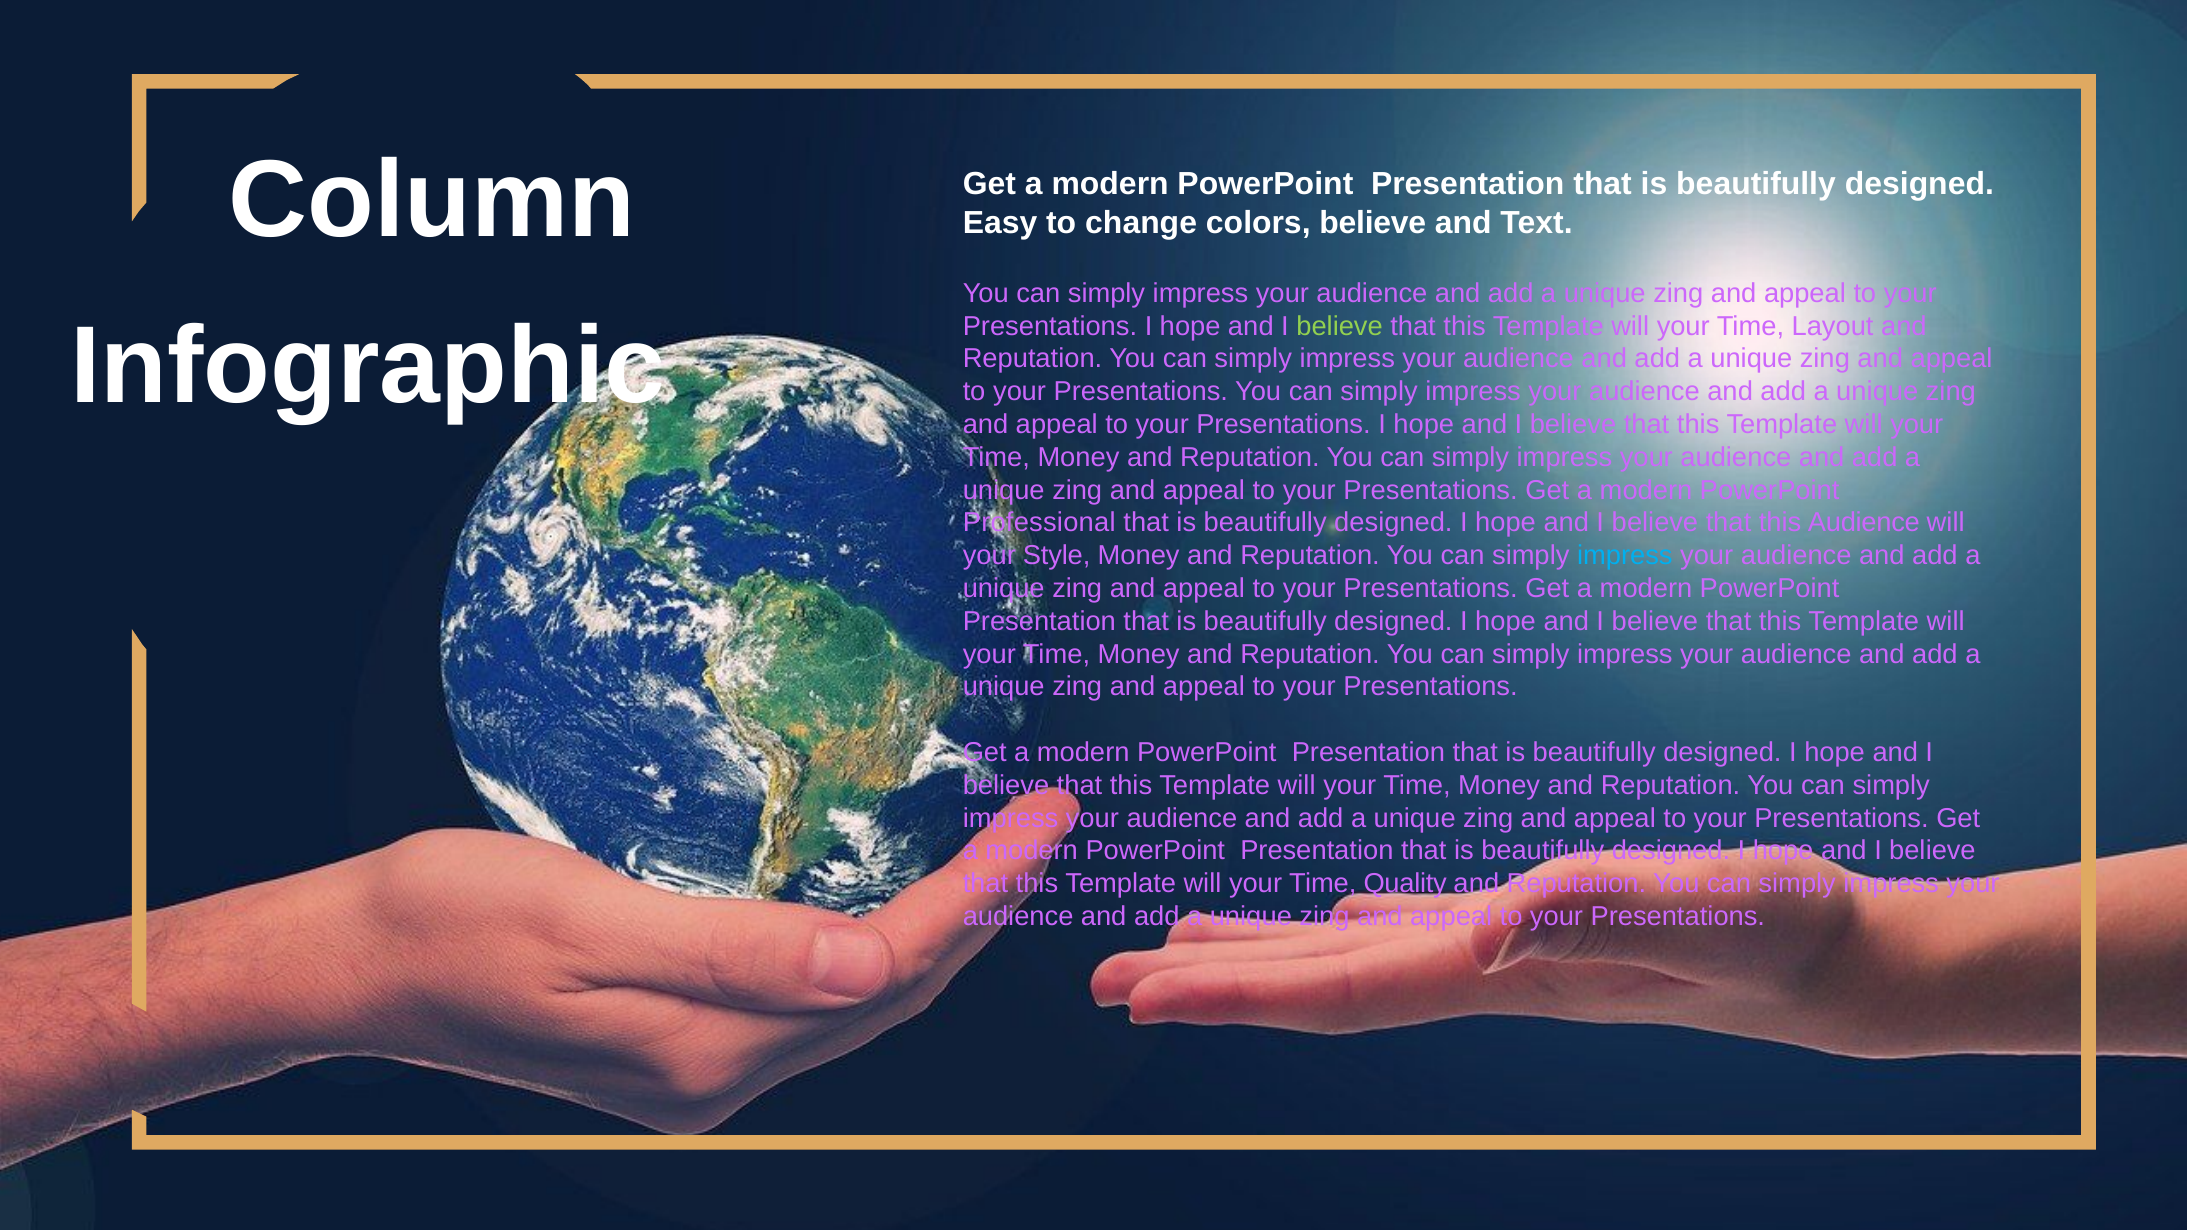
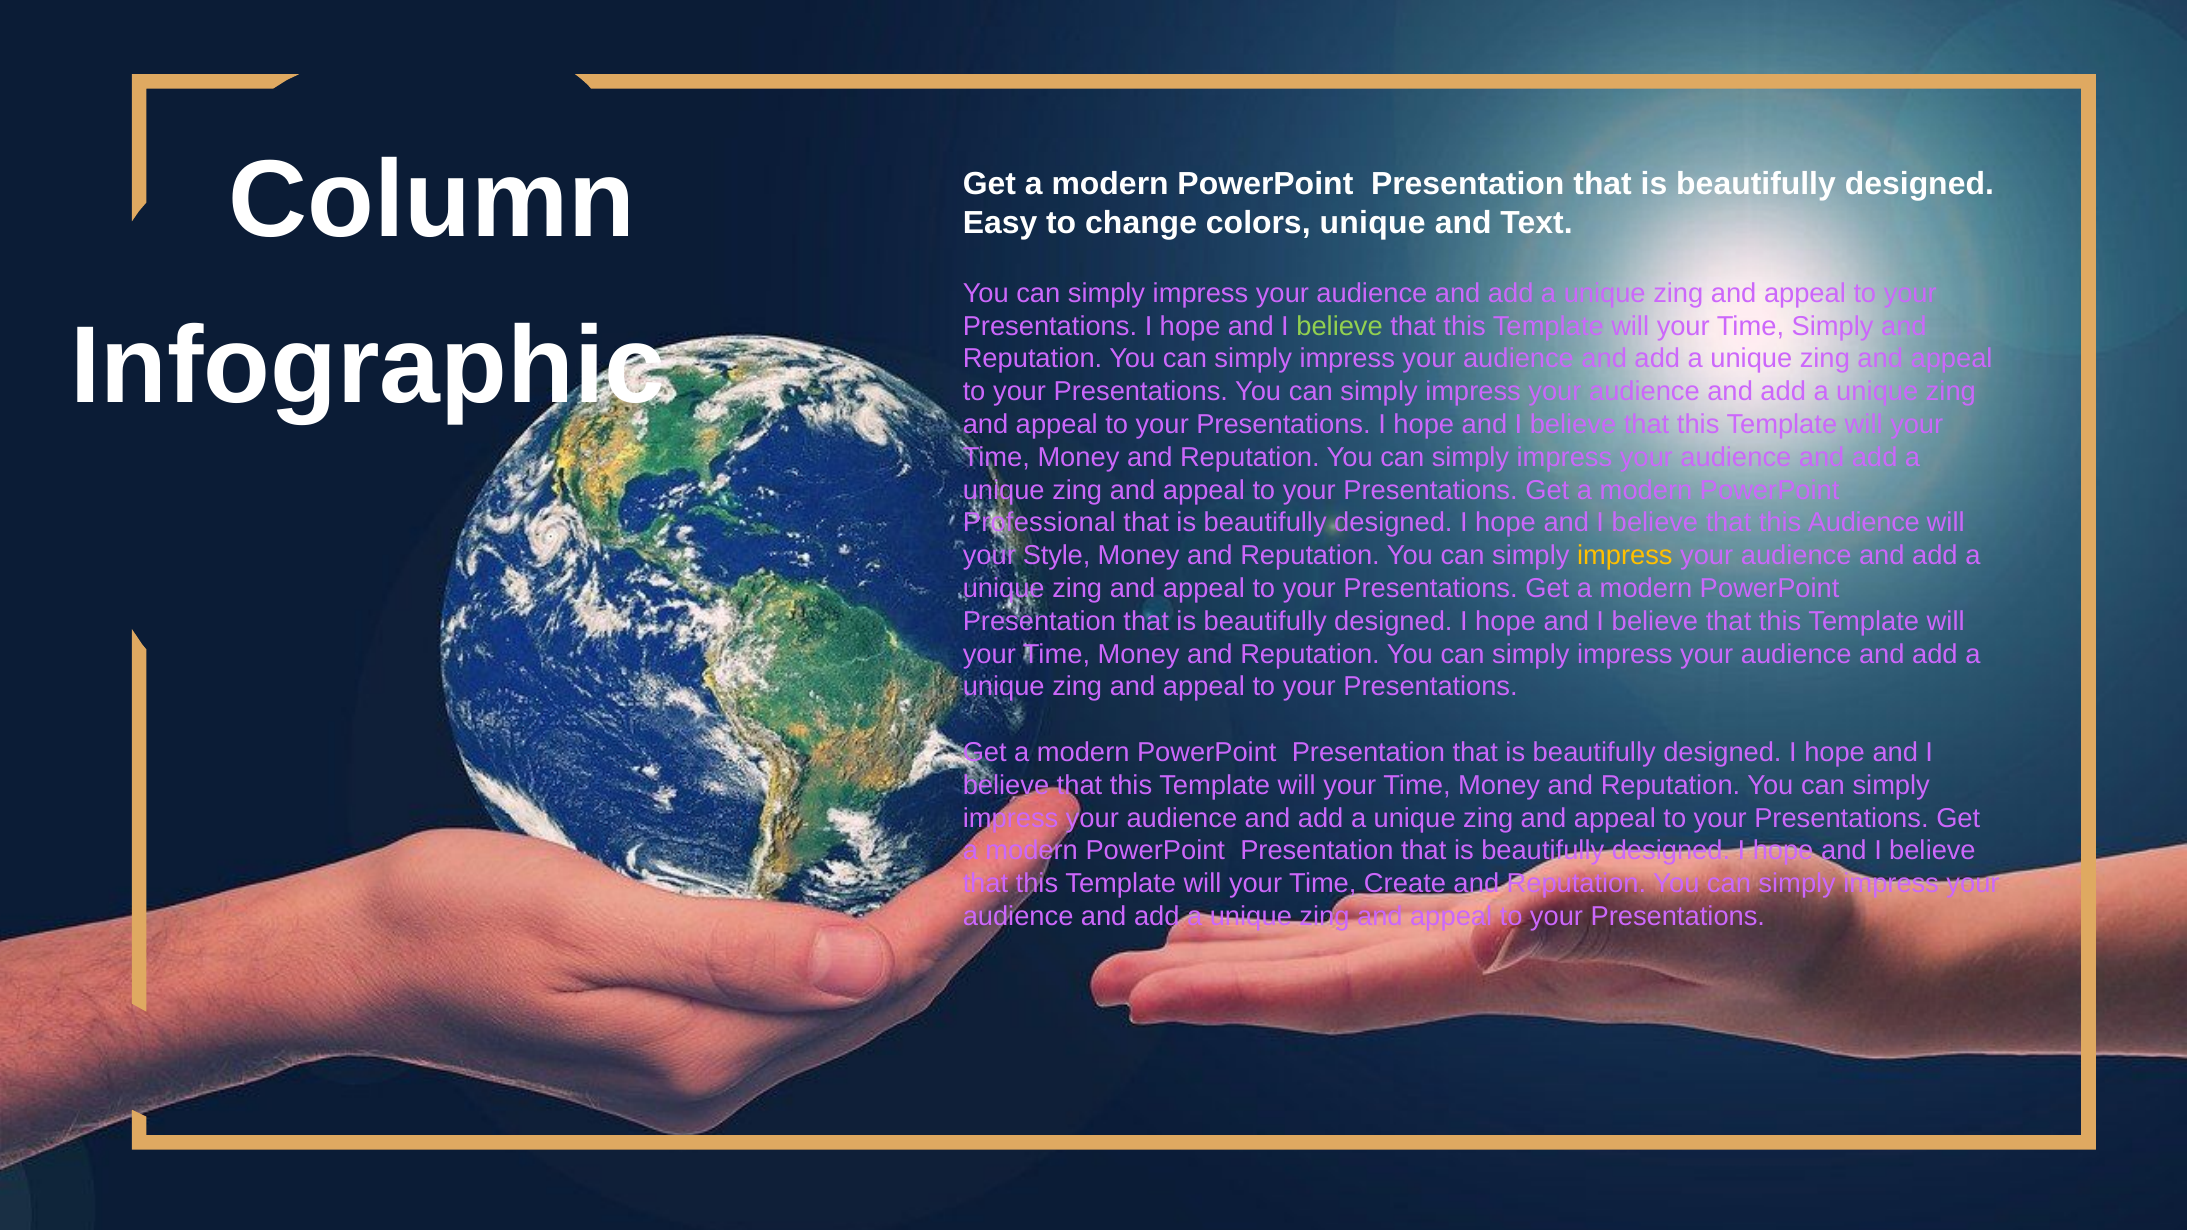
colors believe: believe -> unique (1373, 223)
Time Layout: Layout -> Simply (1833, 326)
impress colour: light blue -> yellow (1625, 556)
Quality: Quality -> Create (1405, 884)
